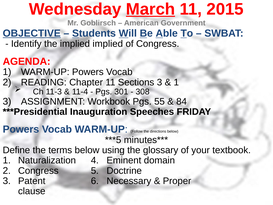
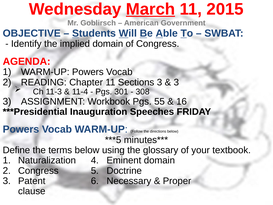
OBJECTIVE underline: present -> none (32, 33)
implied implied: implied -> domain (108, 44)
1: 1 -> 3 (176, 82)
84: 84 -> 16 (182, 101)
